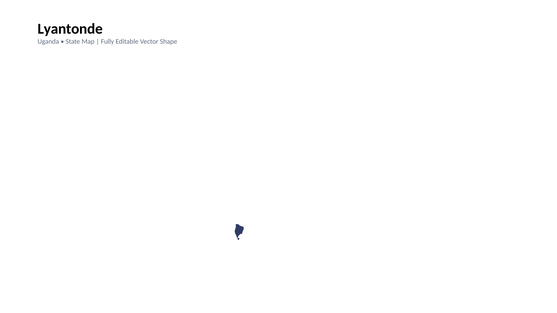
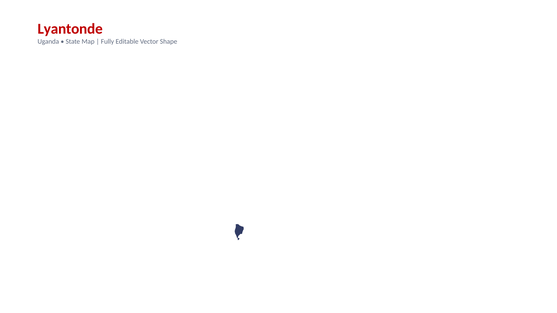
Lyantonde colour: black -> red (70, 29)
